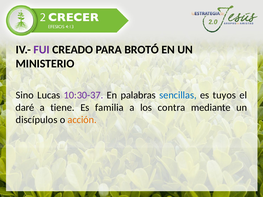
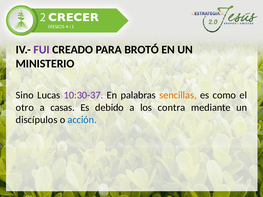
sencillas colour: blue -> orange (178, 95)
tuyos: tuyos -> como (224, 95)
daré: daré -> otro (25, 108)
tiene: tiene -> casas (63, 108)
familia: familia -> debido (109, 108)
acción colour: orange -> blue (82, 120)
